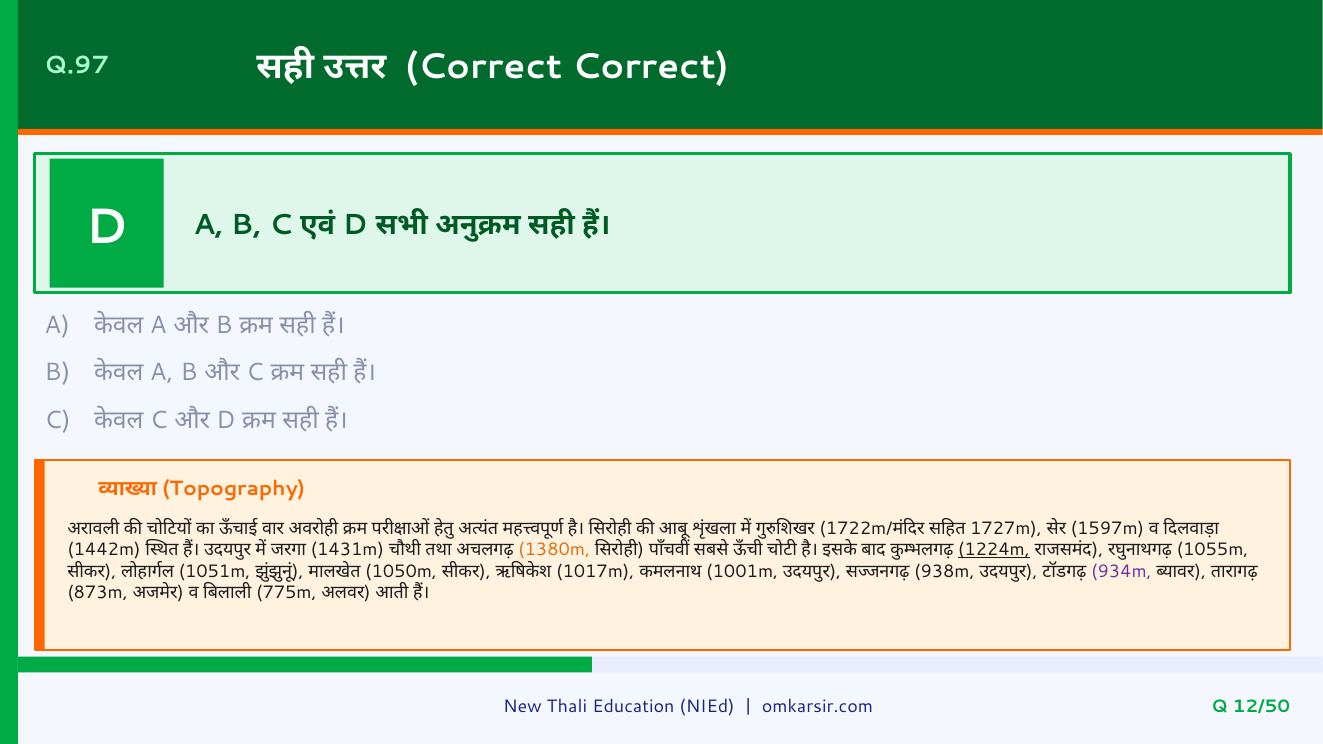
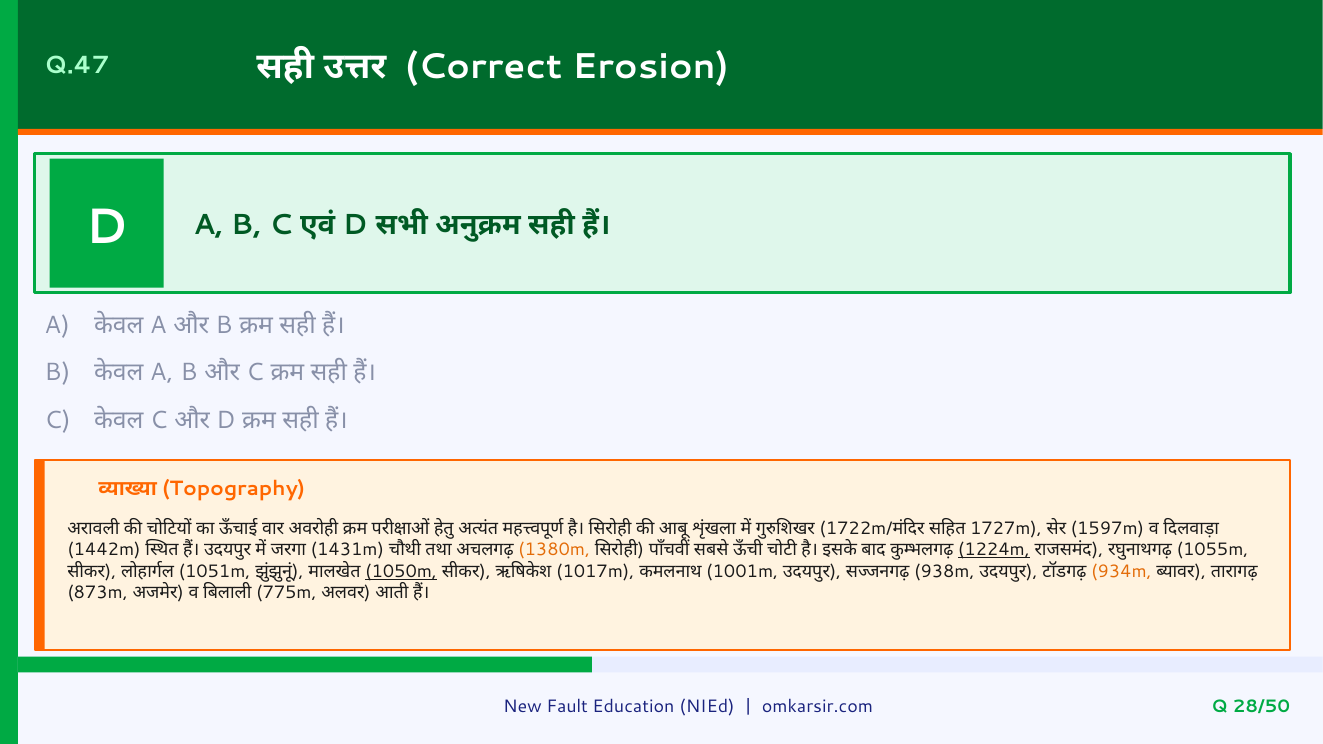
Q.97: Q.97 -> Q.47 (77, 65)
Correct Correct: Correct -> Erosion (650, 67)
1050m underline: none -> present (401, 572)
934m colour: purple -> orange (1121, 572)
Thali: Thali -> Fault (567, 707)
12/50: 12/50 -> 28/50 (1261, 707)
